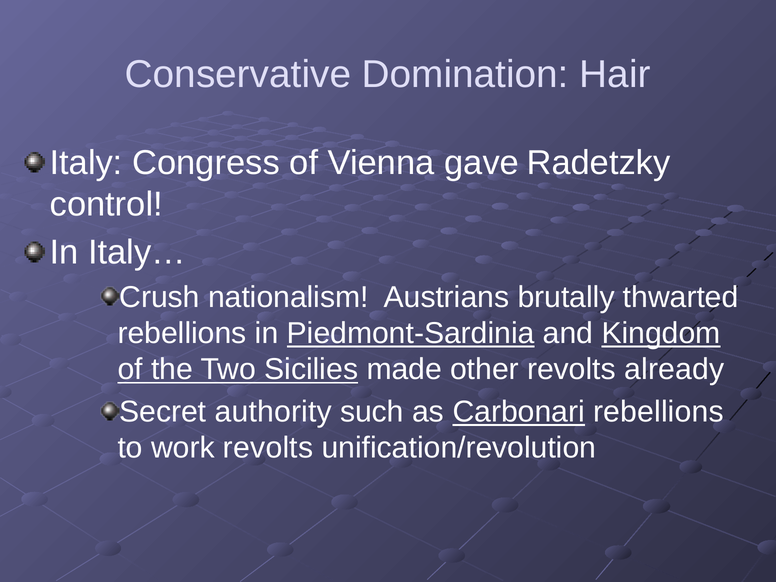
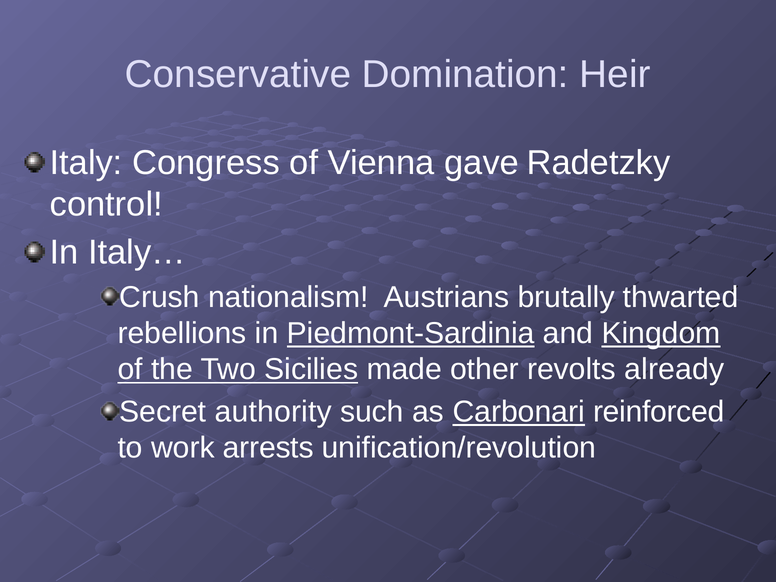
Hair: Hair -> Heir (615, 75)
Carbonari rebellions: rebellions -> reinforced (659, 412)
work revolts: revolts -> arrests (268, 448)
